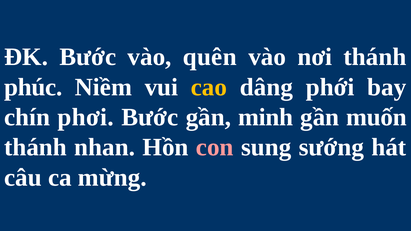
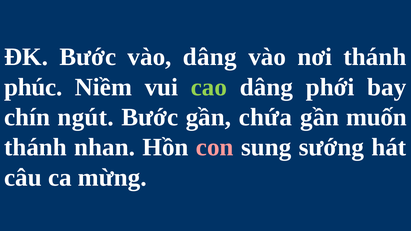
vào quên: quên -> dâng (210, 57)
cao colour: yellow -> light green (209, 87)
phơi: phơi -> ngút (86, 117)
minh: minh -> chứa (265, 117)
